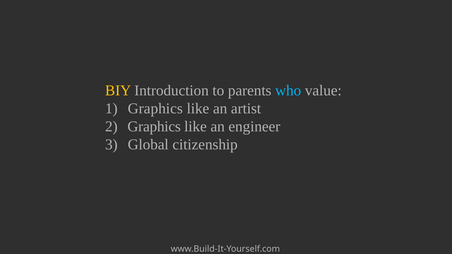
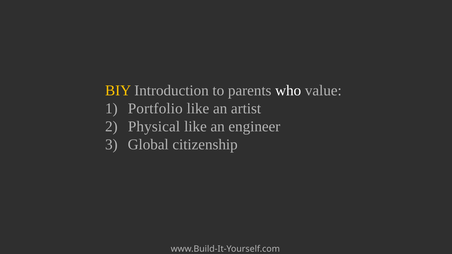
who colour: light blue -> white (288, 90)
Graphics: Graphics -> Portfolio (155, 109)
Graphics: Graphics -> Physical (154, 127)
